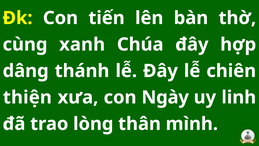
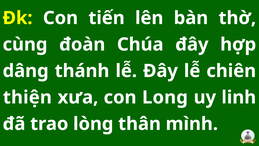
xanh: xanh -> đoàn (82, 44)
Ngày: Ngày -> Long (165, 97)
